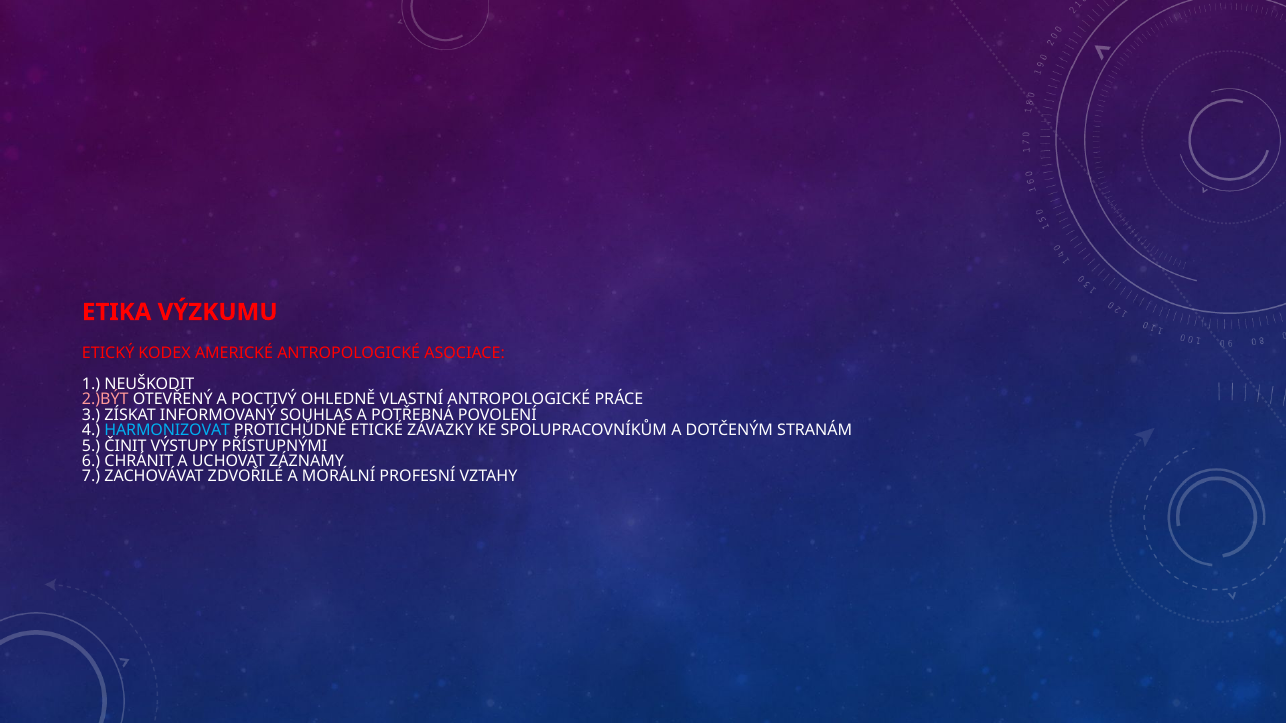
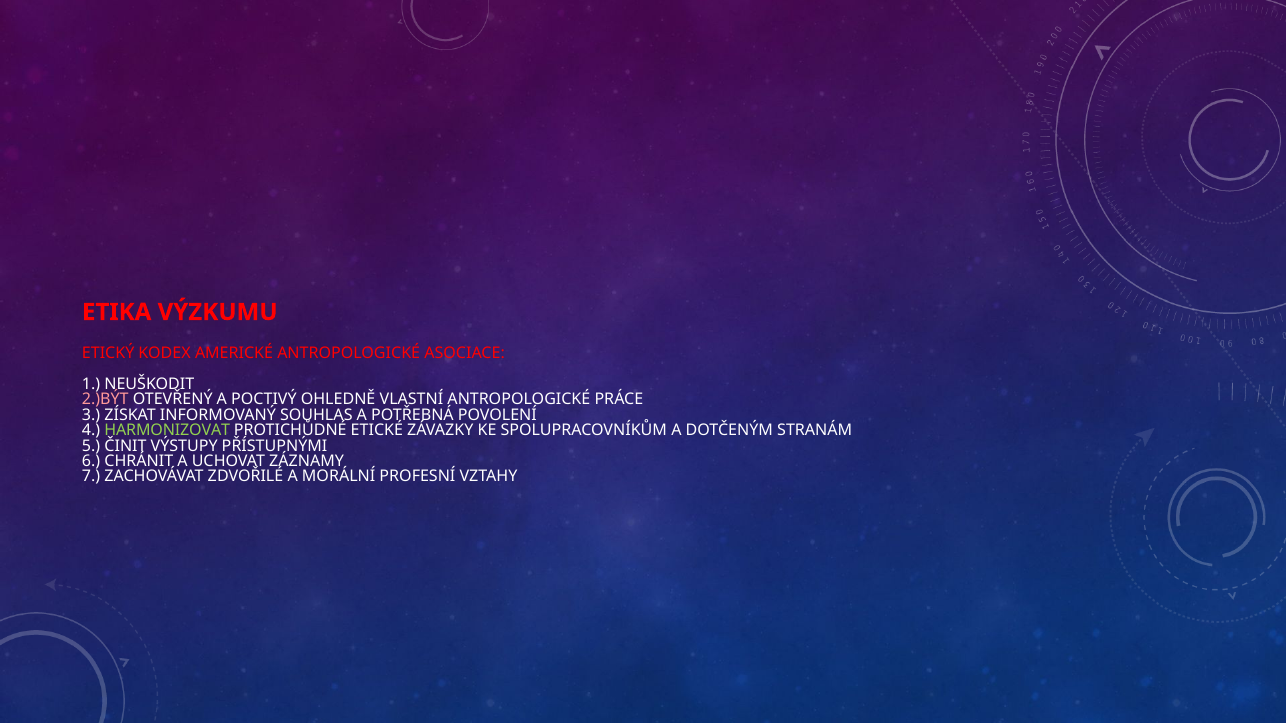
HARMONIZOVAT colour: light blue -> light green (167, 431)
